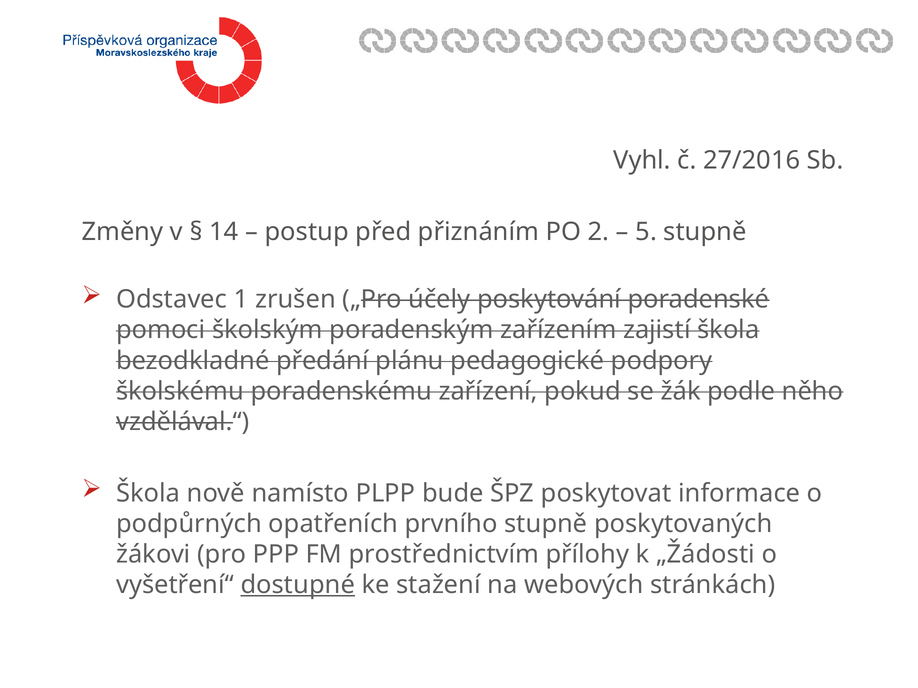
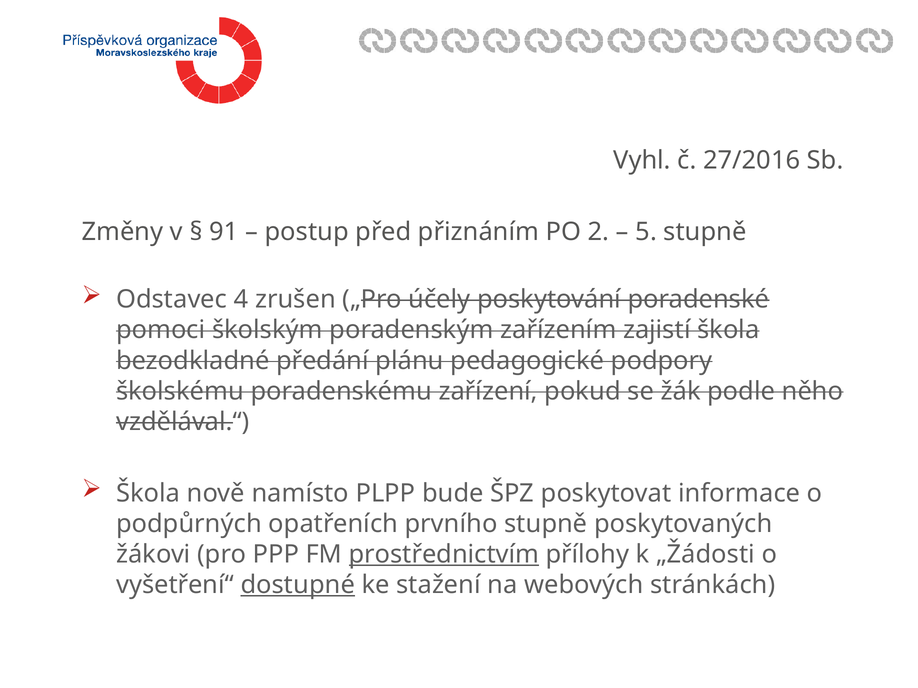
14: 14 -> 91 (224, 232)
1: 1 -> 4 (241, 300)
prostřednictvím underline: none -> present (444, 555)
